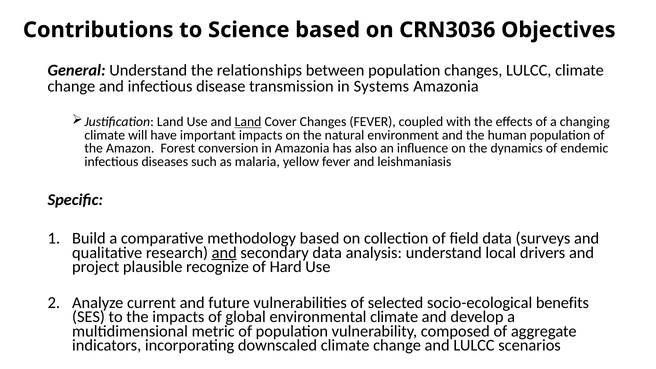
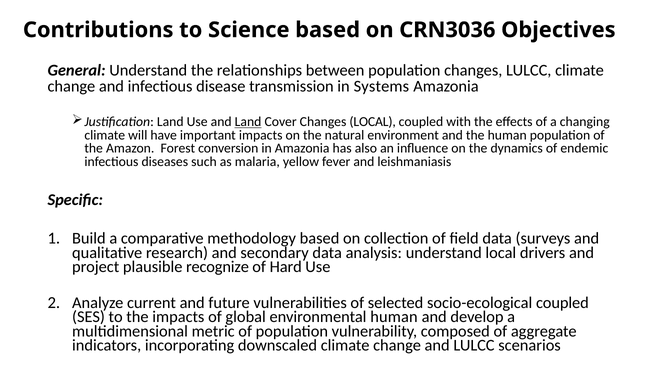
Changes FEVER: FEVER -> LOCAL (373, 122)
and underline: present -> none (224, 253)
socio-ecological benefits: benefits -> coupled (562, 303)
environmental climate: climate -> human (394, 317)
